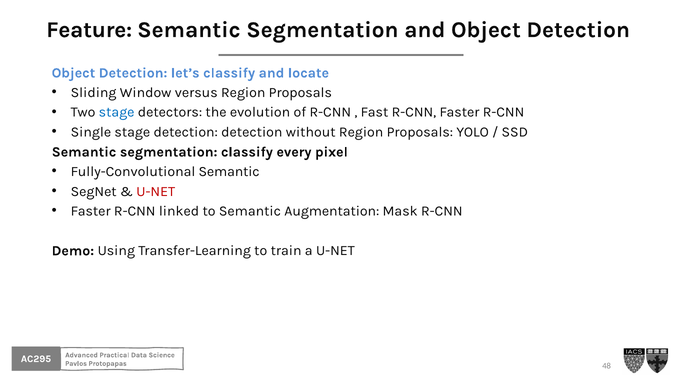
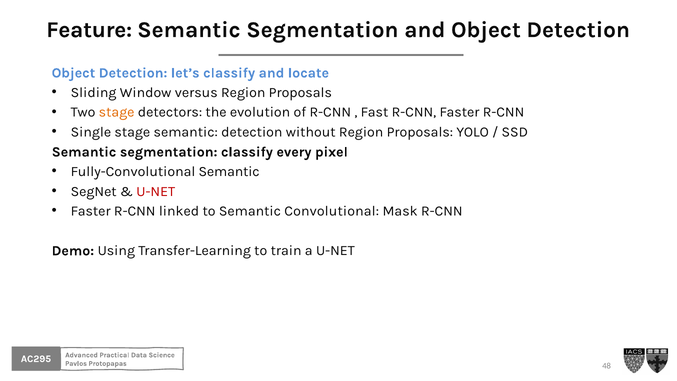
stage colour: blue -> orange (117, 112)
stage detection: detection -> semantic (186, 132)
Augmentation: Augmentation -> Convolutional (332, 211)
